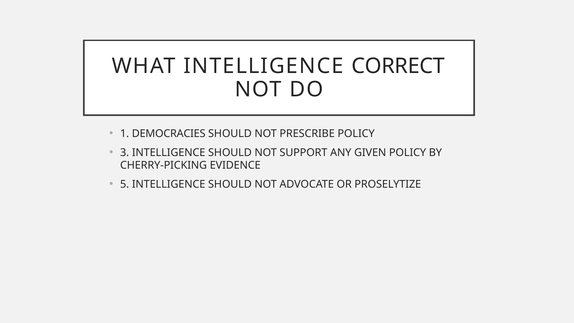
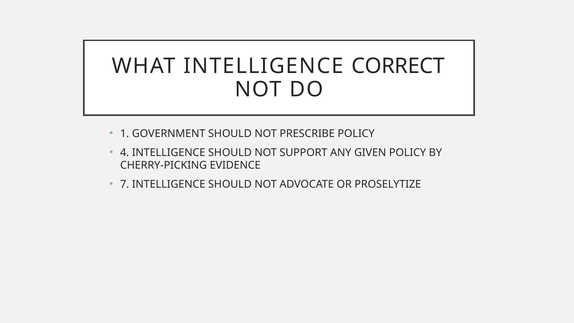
DEMOCRACIES: DEMOCRACIES -> GOVERNMENT (169, 134)
3: 3 -> 4 (125, 152)
5: 5 -> 7 (125, 184)
